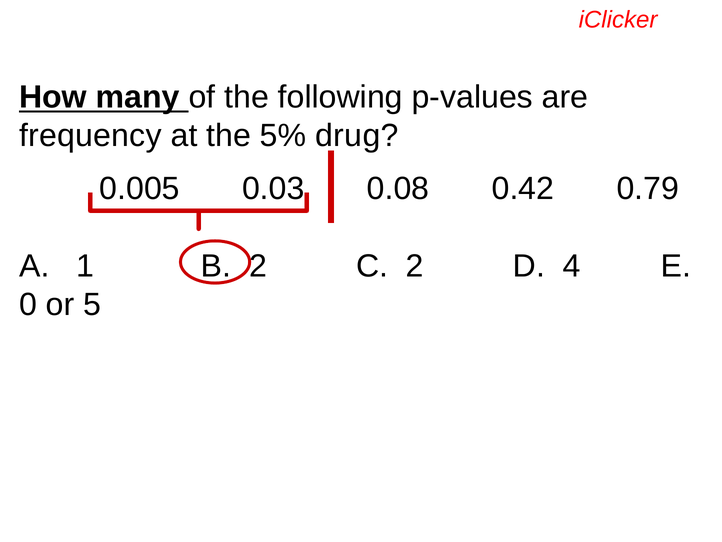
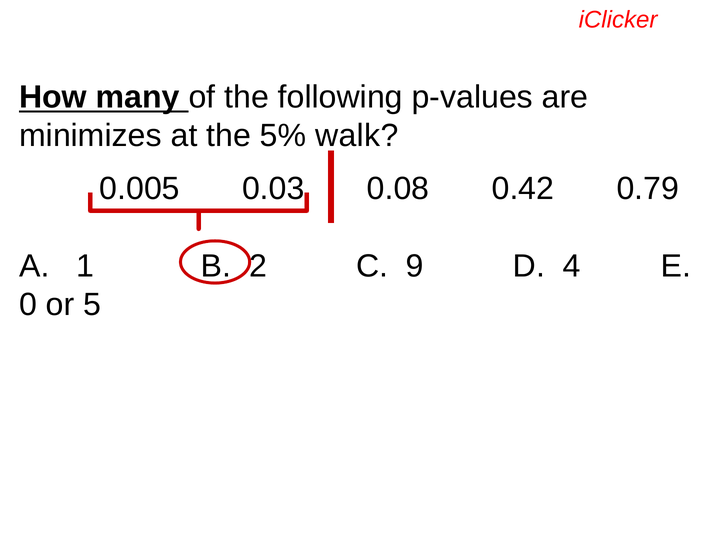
frequency: frequency -> minimizes (90, 136)
drug: drug -> walk (357, 136)
C 2: 2 -> 9 (415, 266)
